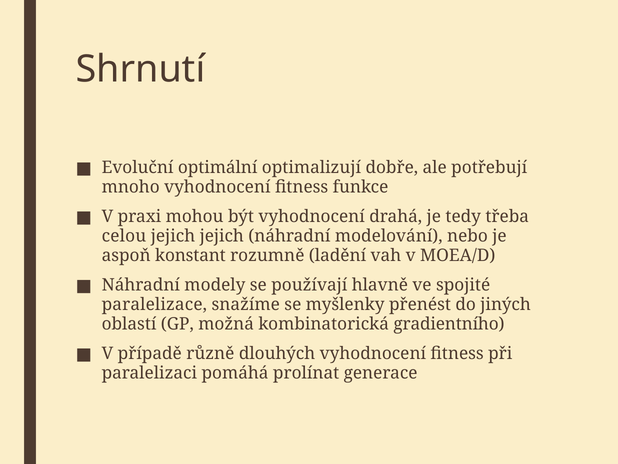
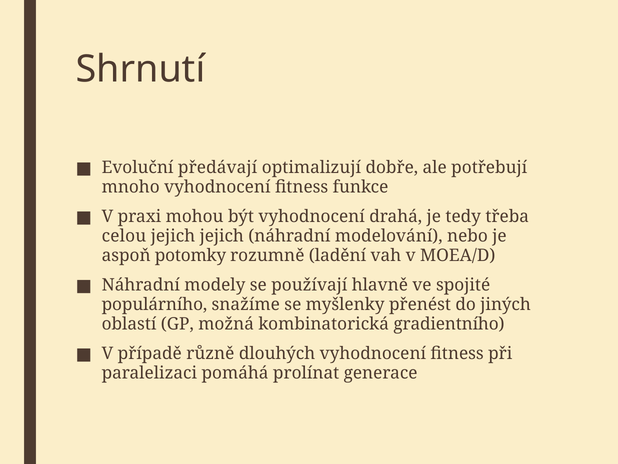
optimální: optimální -> předávají (218, 167)
konstant: konstant -> potomky (190, 255)
paralelizace: paralelizace -> populárního (154, 304)
